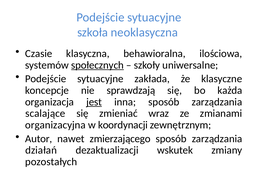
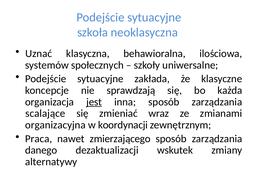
Czasie: Czasie -> Uznać (39, 54)
społecznych underline: present -> none (97, 65)
Autor: Autor -> Praca (39, 139)
działań: działań -> danego (41, 151)
pozostałych: pozostałych -> alternatywy (51, 162)
